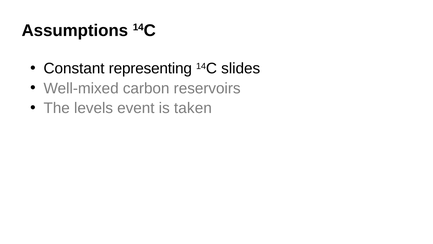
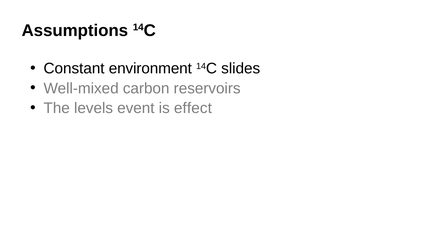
representing: representing -> environment (150, 68)
taken: taken -> effect (193, 108)
